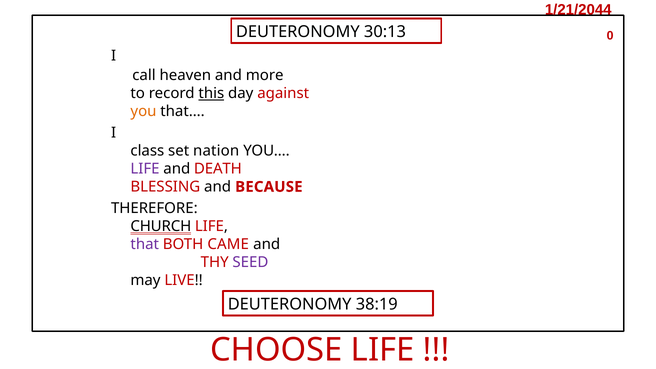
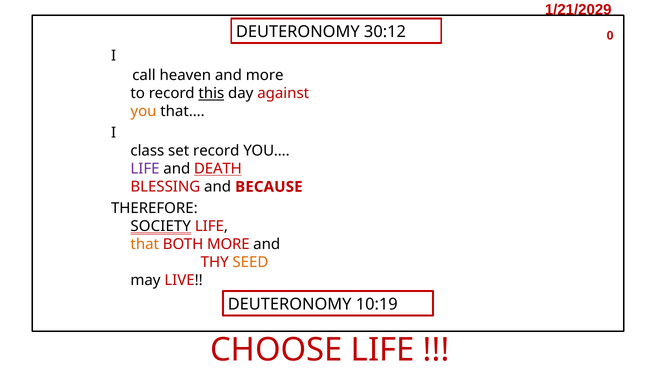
1/21/2044: 1/21/2044 -> 1/21/2029 (578, 10)
30:13: 30:13 -> 30:12 (385, 32)
set nation: nation -> record (216, 151)
DEATH underline: none -> present (218, 169)
CHURCH: CHURCH -> SOCIETY (161, 226)
that colour: purple -> orange (145, 244)
BOTH CAME: CAME -> MORE (228, 244)
SEED colour: purple -> orange (250, 262)
38:19: 38:19 -> 10:19 (377, 304)
